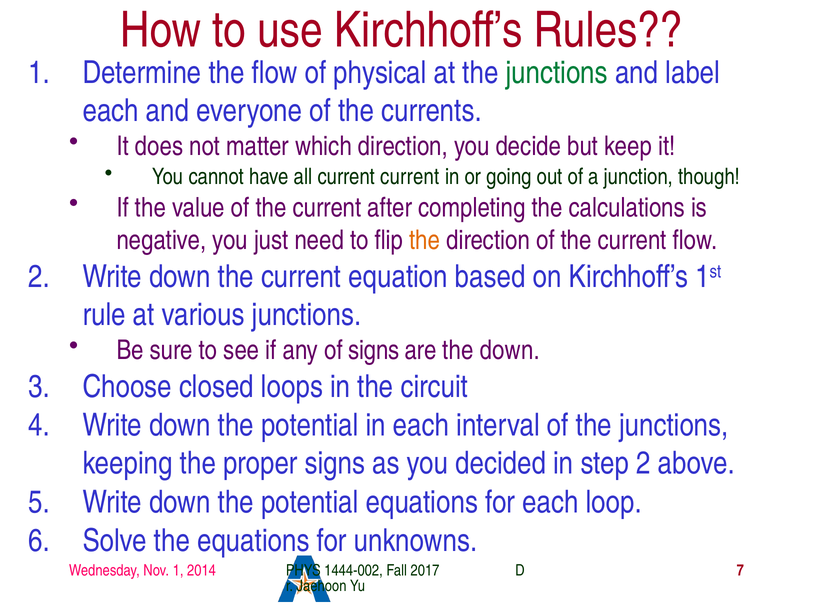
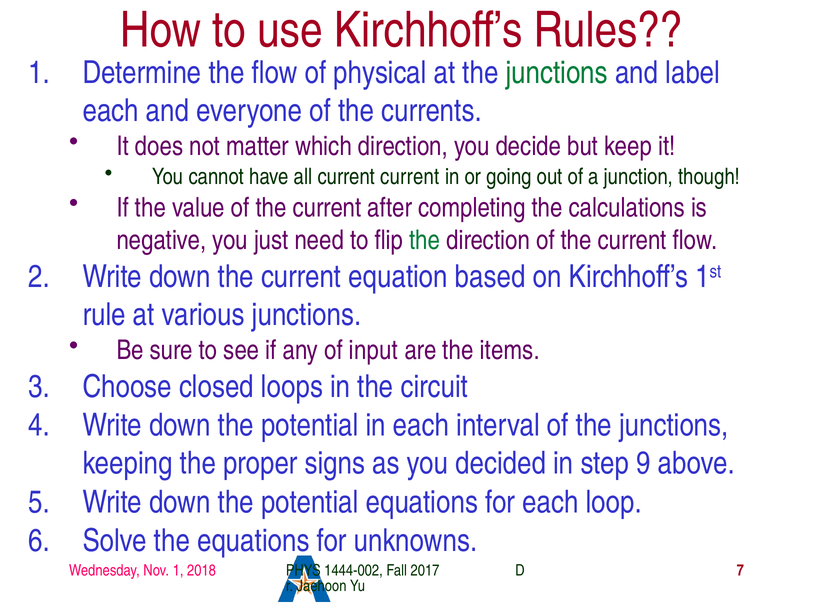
the colour: orange -> green (425, 240)
of signs: signs -> input (374, 350)
the down: down -> items (510, 350)
step 2: 2 -> 9 (643, 463)
2014: 2014 -> 2018 (201, 570)
